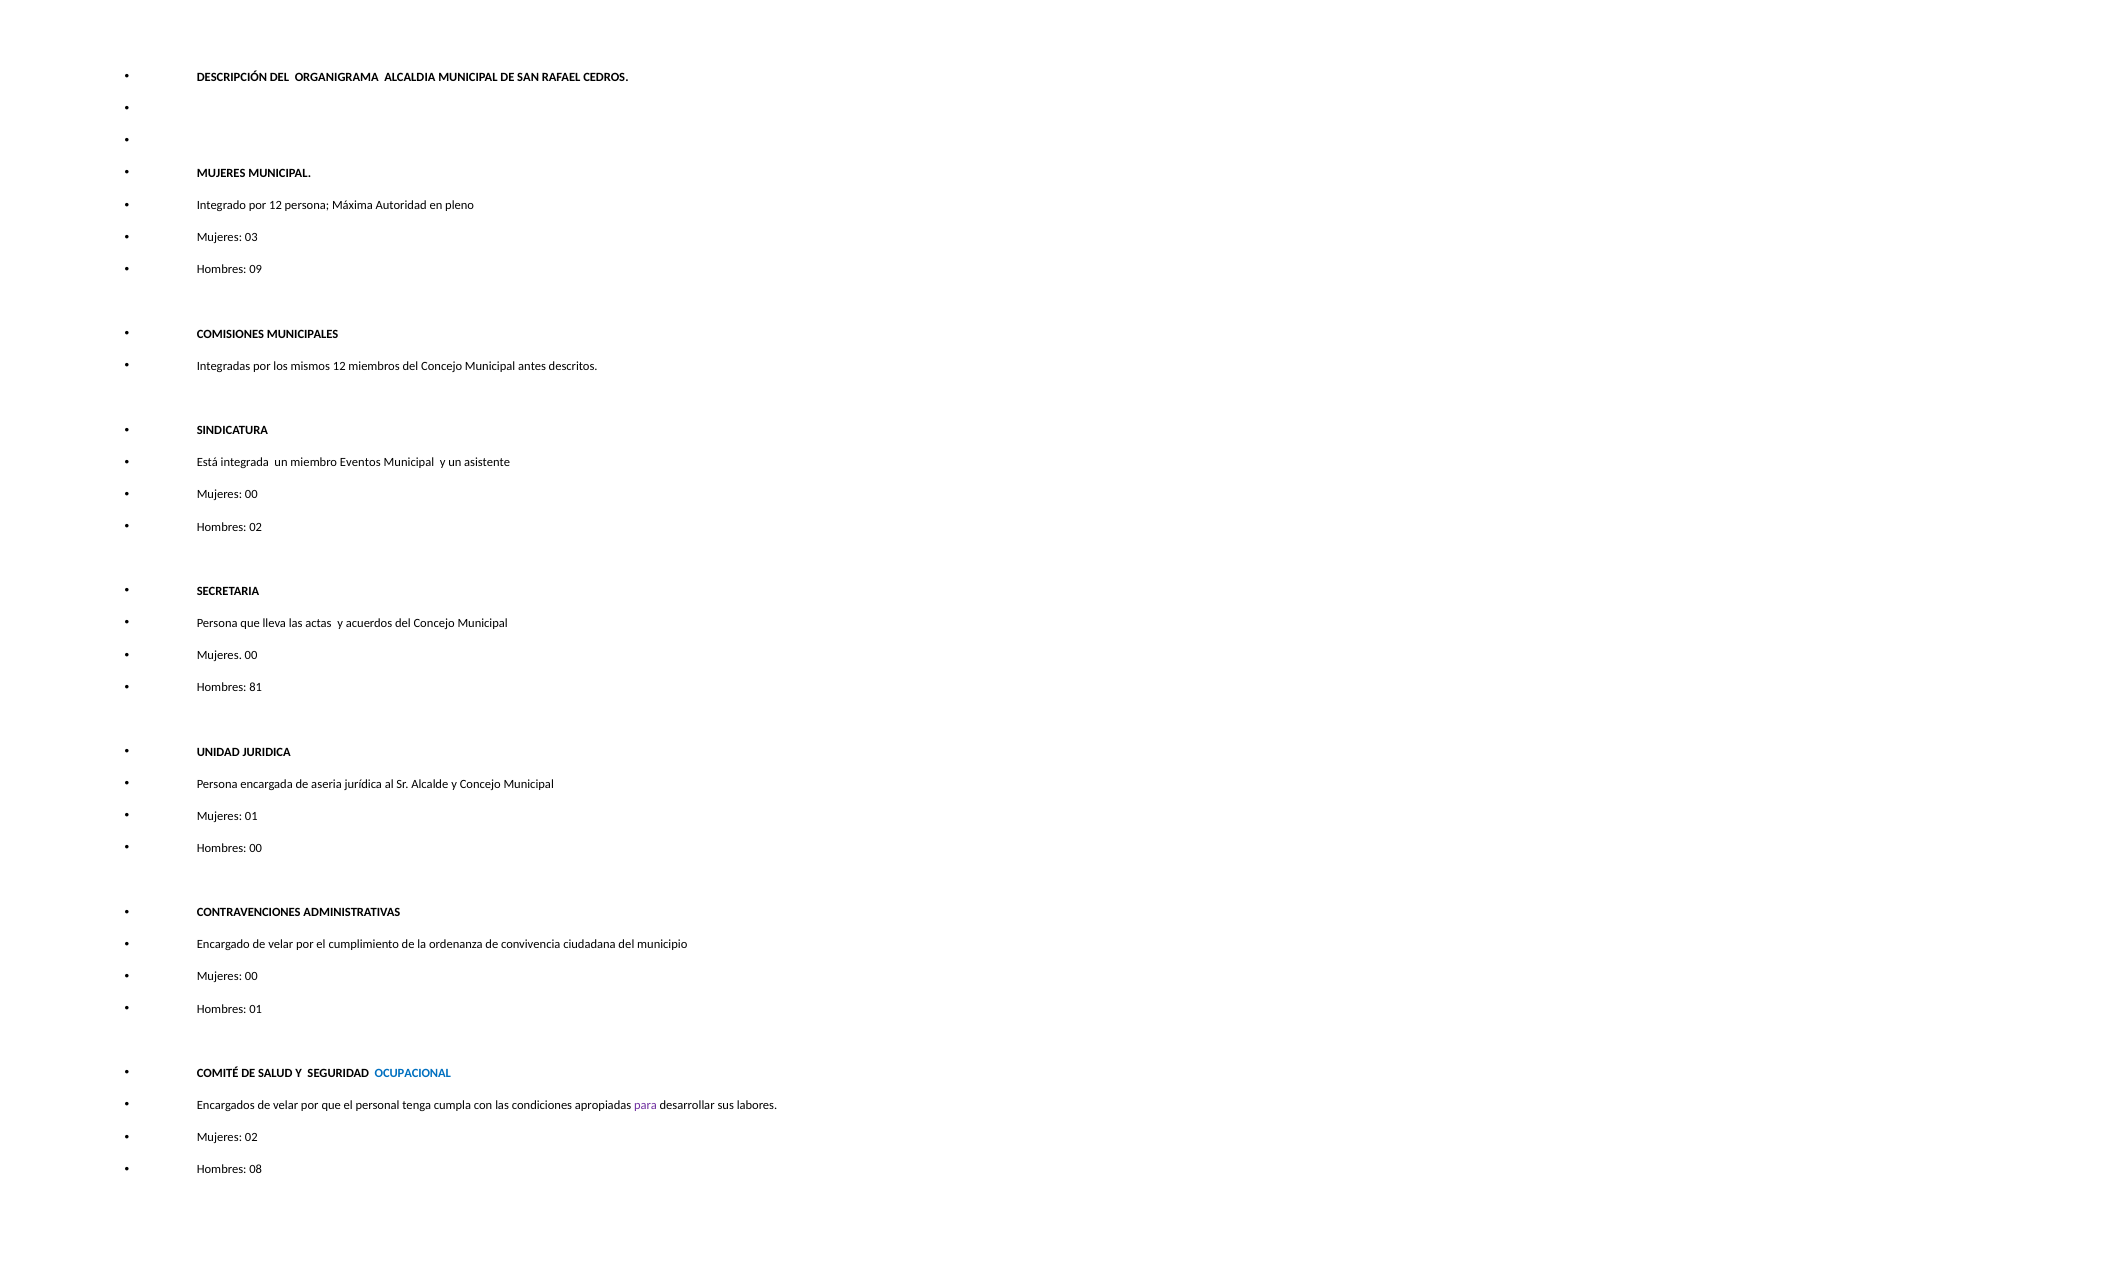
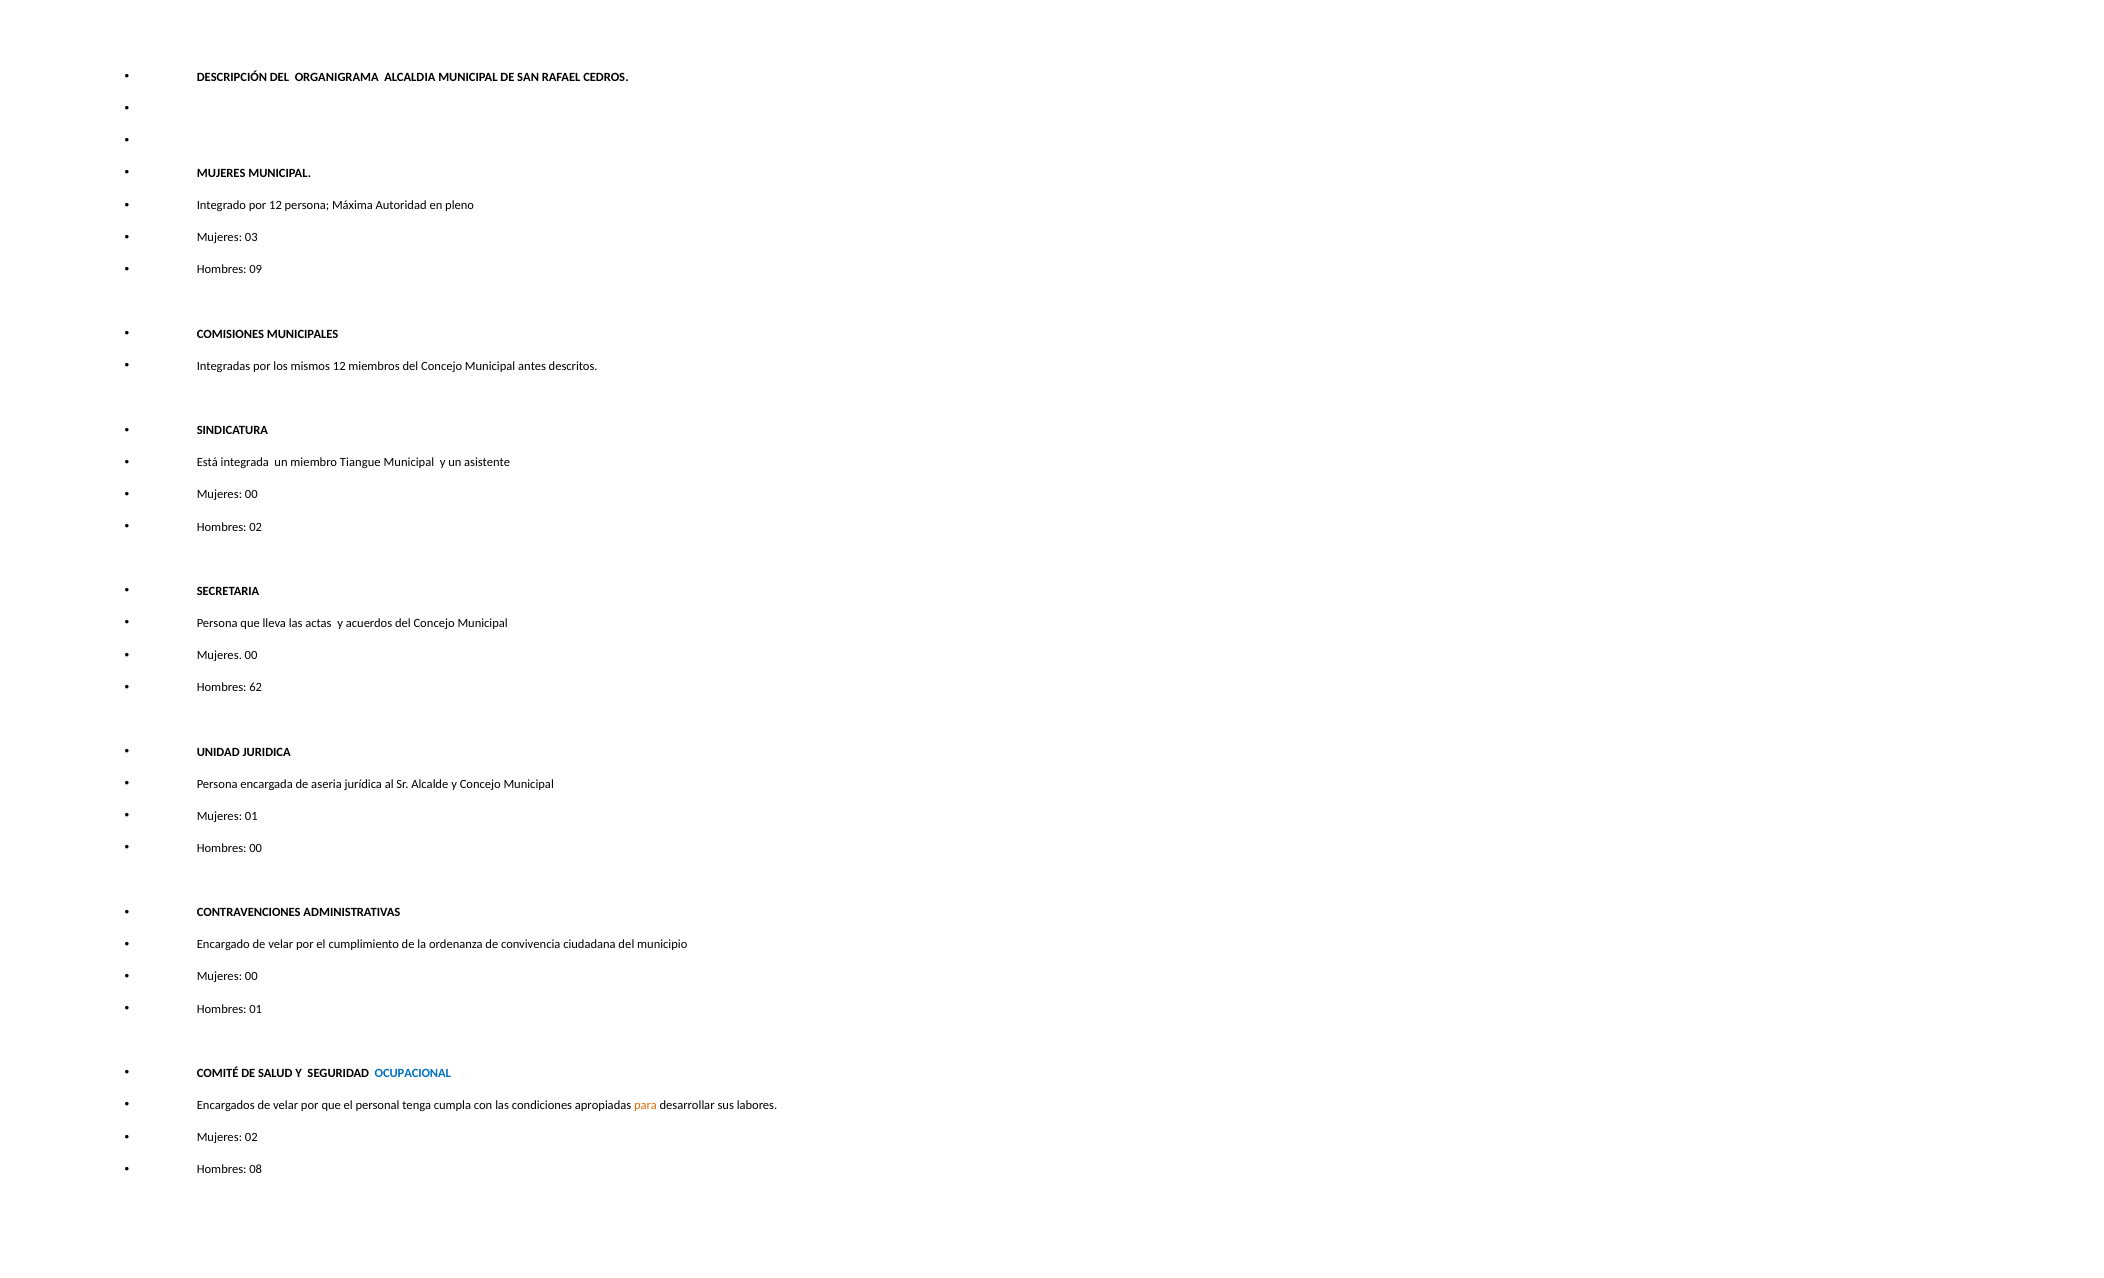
Eventos: Eventos -> Tiangue (360, 462)
81: 81 -> 62 (256, 687)
para colour: purple -> orange (646, 1105)
